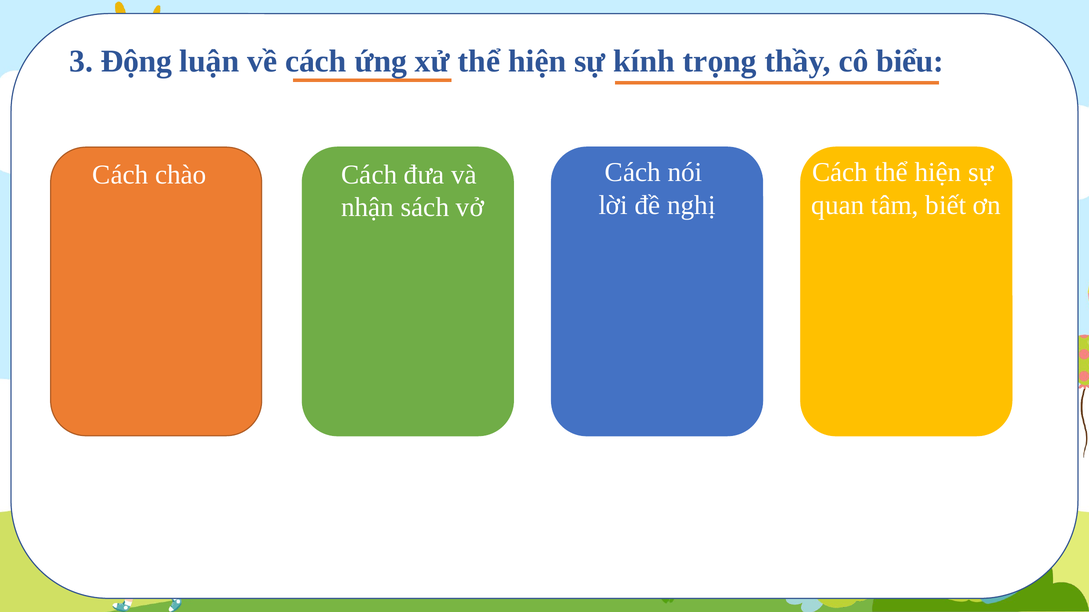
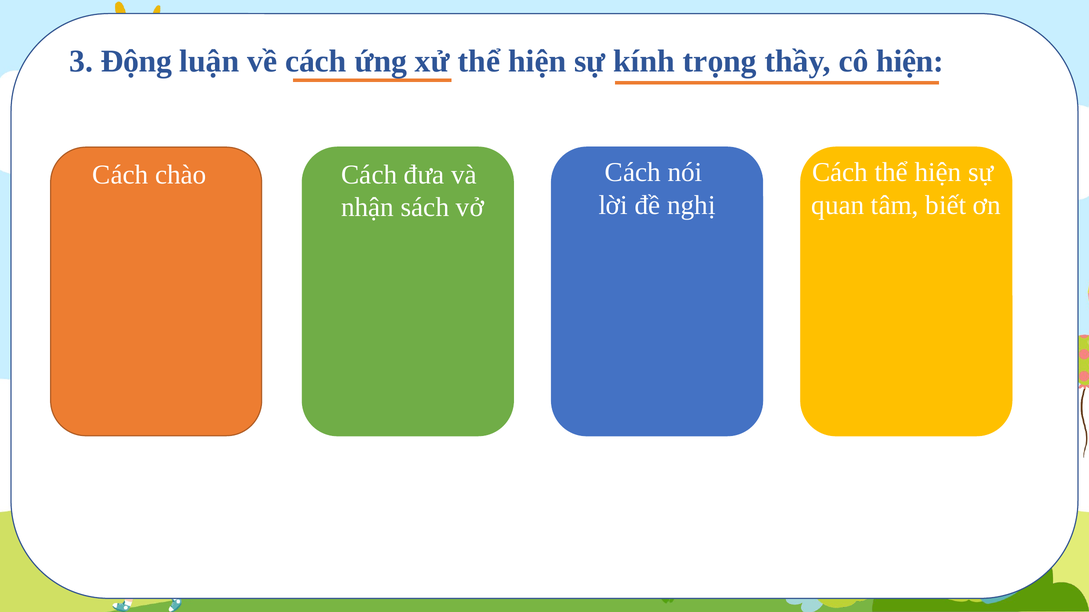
cô biểu: biểu -> hiện (910, 61)
